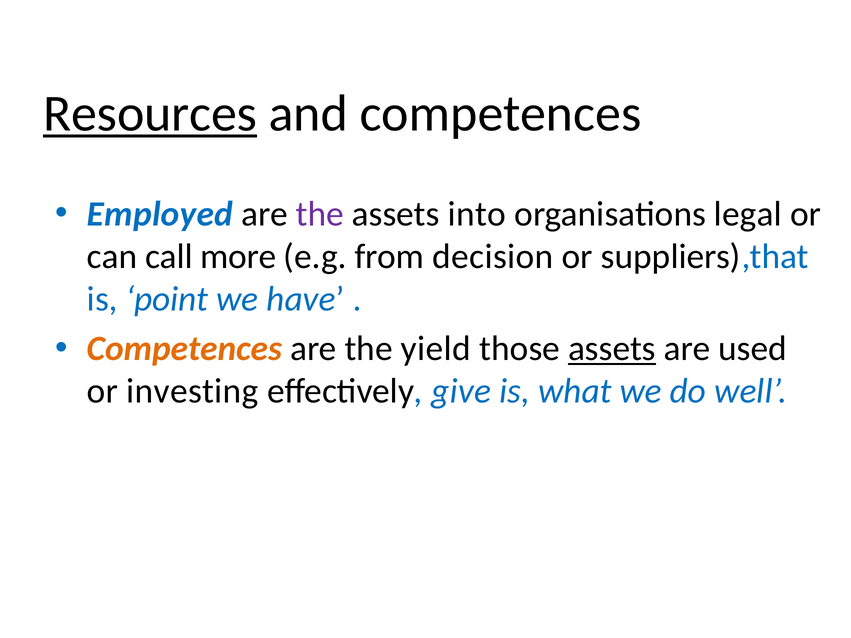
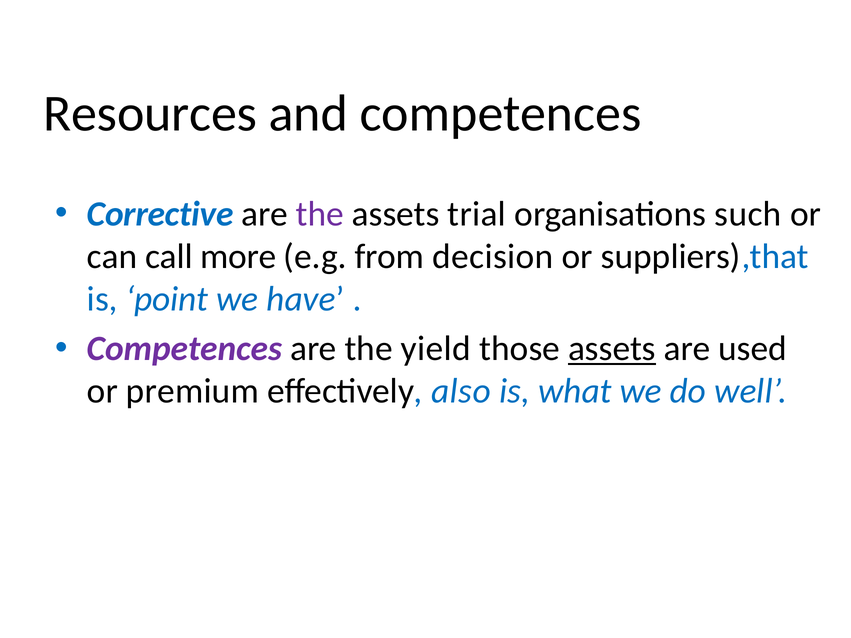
Resources underline: present -> none (150, 114)
Employed: Employed -> Corrective (160, 214)
into: into -> trial (477, 214)
legal: legal -> such (748, 214)
Competences colour: orange -> purple (184, 349)
investing: investing -> premium (192, 391)
give: give -> also (461, 391)
